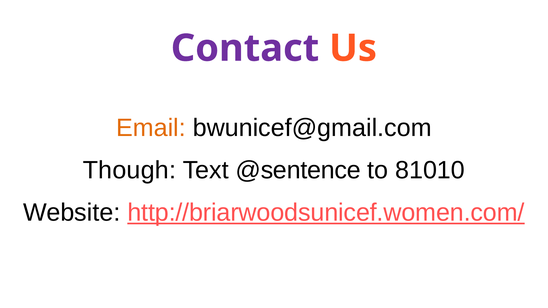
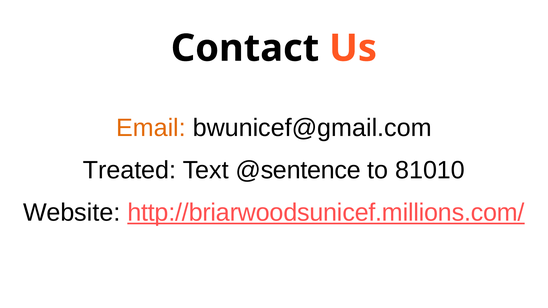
Contact colour: purple -> black (245, 48)
Though: Though -> Treated (129, 170)
http://briarwoodsunicef.women.com/: http://briarwoodsunicef.women.com/ -> http://briarwoodsunicef.millions.com/ (326, 213)
